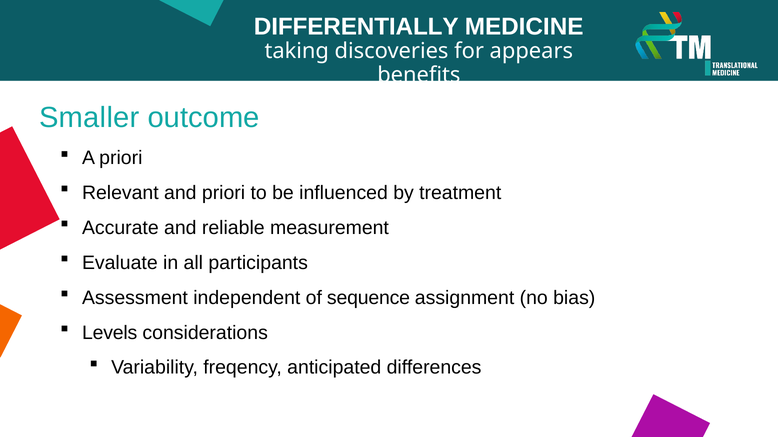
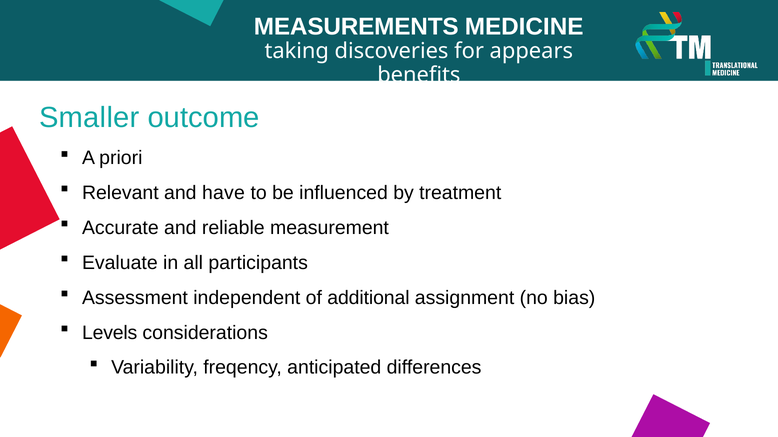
DIFFERENTIALLY: DIFFERENTIALLY -> MEASUREMENTS (356, 27)
and priori: priori -> have (223, 193)
sequence: sequence -> additional (368, 298)
